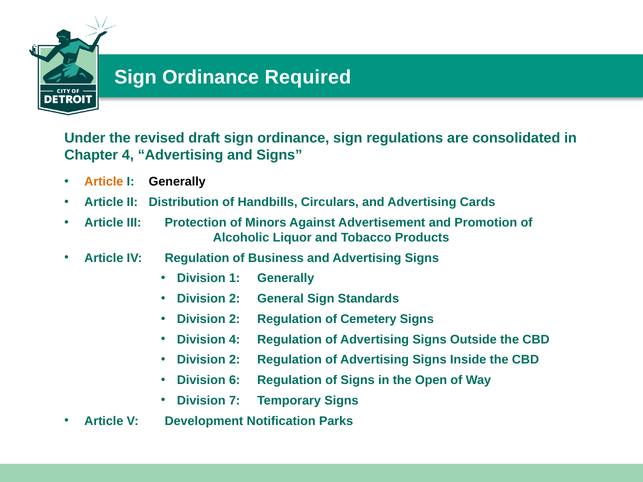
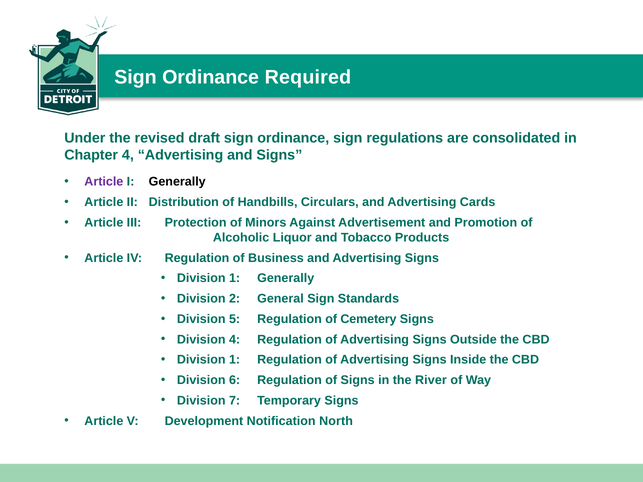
Article colour: orange -> purple (104, 182)
2: 2 -> 5 (235, 319)
2: 2 -> 1 (235, 360)
Open: Open -> River (431, 380)
Parks: Parks -> North (336, 421)
